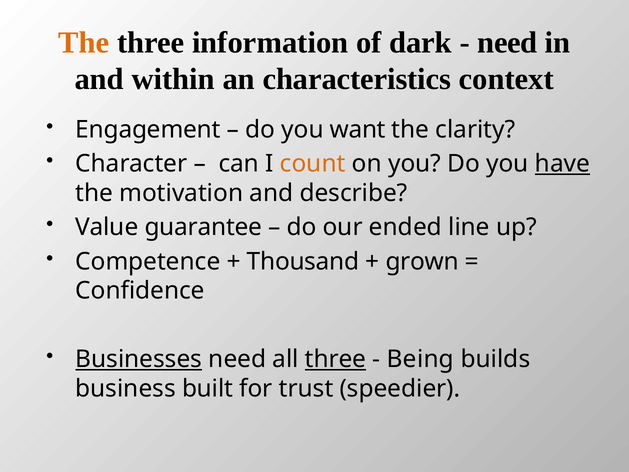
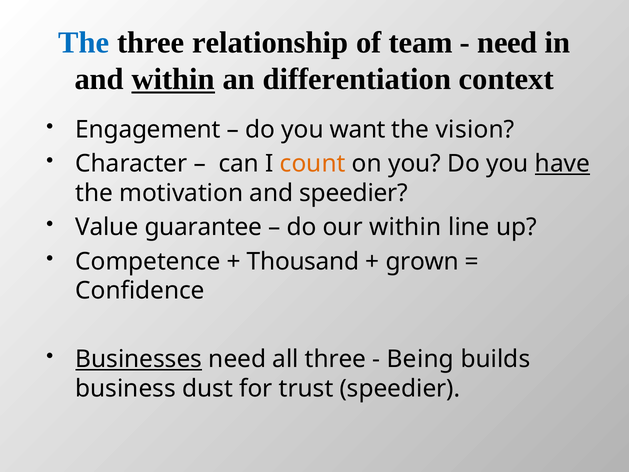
The colour: orange -> blue (84, 42)
information: information -> relationship (270, 42)
dark: dark -> team (421, 42)
within underline: none -> present (173, 79)
characteristics: characteristics -> differentiation (357, 79)
clarity: clarity -> vision (475, 130)
and describe: describe -> speedier (354, 193)
our ended: ended -> within (405, 227)
three underline: present -> none (336, 359)
built: built -> dust (208, 388)
